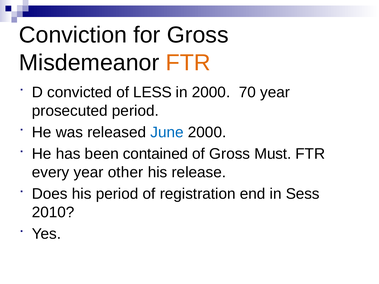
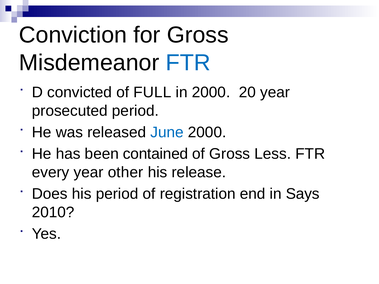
FTR colour: orange -> blue (188, 63)
LESS: LESS -> FULL (152, 92)
70: 70 -> 20 (247, 92)
Must: Must -> Less (273, 154)
Sess: Sess -> Says (303, 194)
